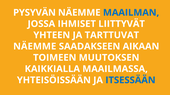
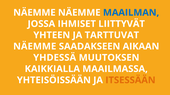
PYSYVÄN: PYSYVÄN -> NÄEMME (34, 13)
TOIMEEN: TOIMEEN -> YHDESSÄ (55, 58)
ITSESSÄÄN colour: blue -> orange (130, 81)
